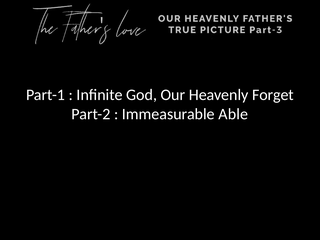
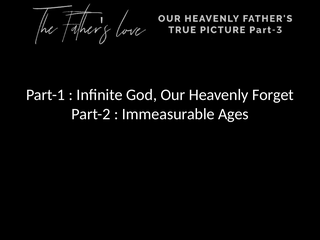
Able: Able -> Ages (233, 114)
